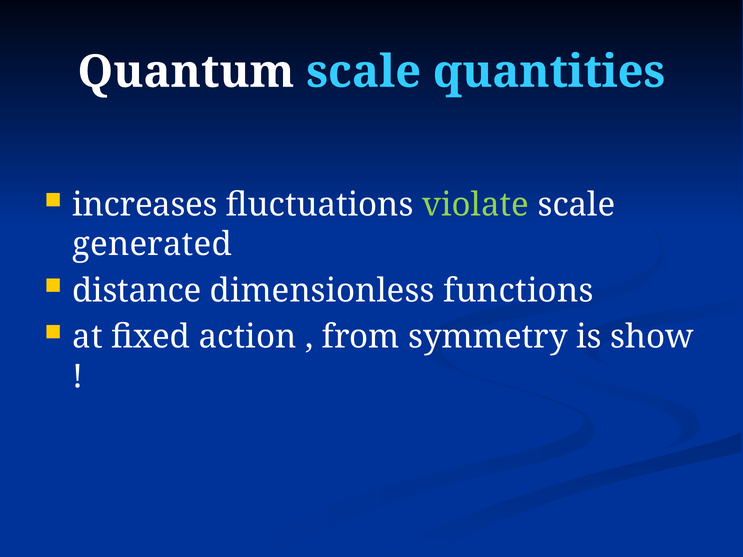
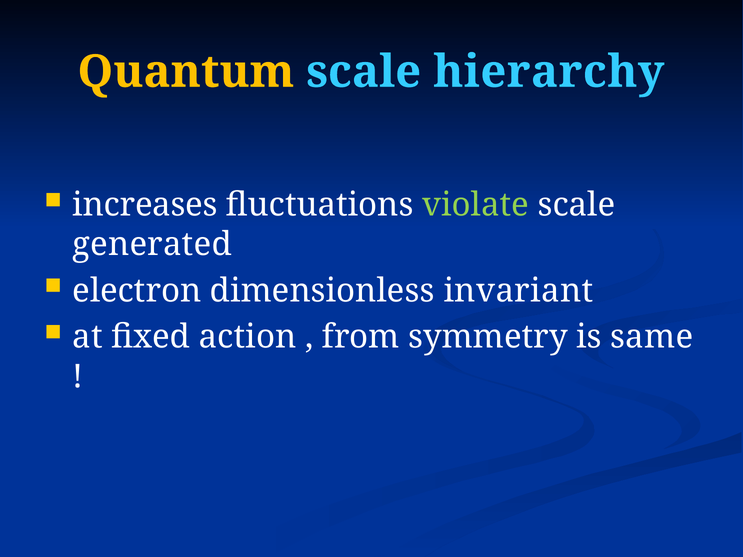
Quantum colour: white -> yellow (186, 72)
quantities: quantities -> hierarchy (549, 72)
distance: distance -> electron (137, 291)
functions: functions -> invariant (518, 291)
show: show -> same (652, 337)
